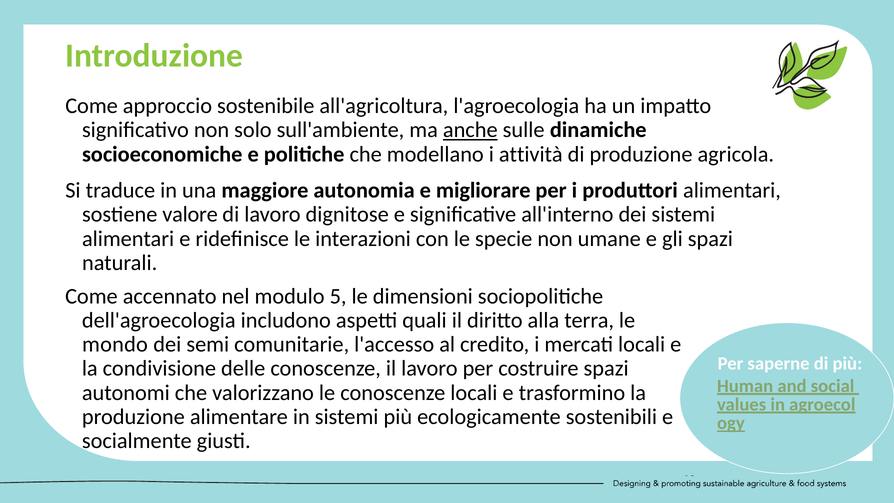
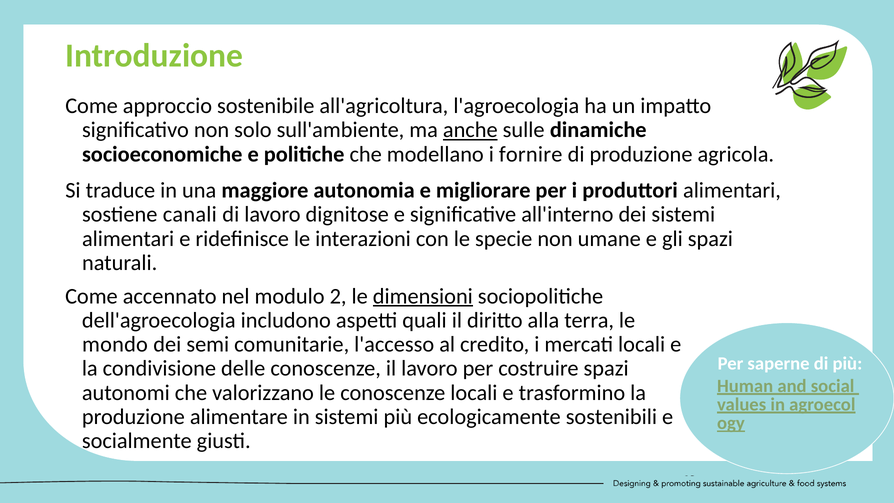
attività: attività -> fornire (531, 154)
valore: valore -> canali (190, 215)
5: 5 -> 2 (338, 296)
dimensioni underline: none -> present (423, 296)
